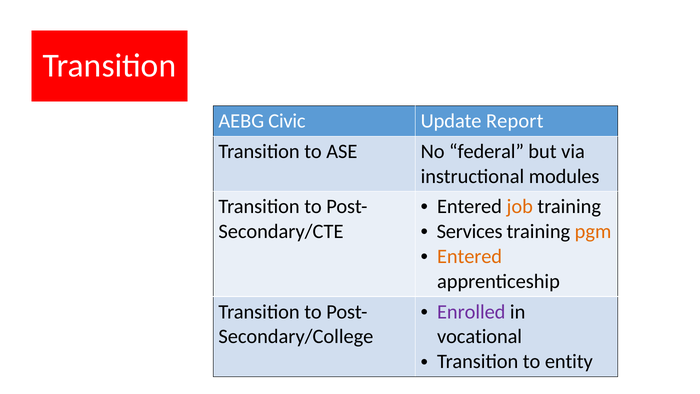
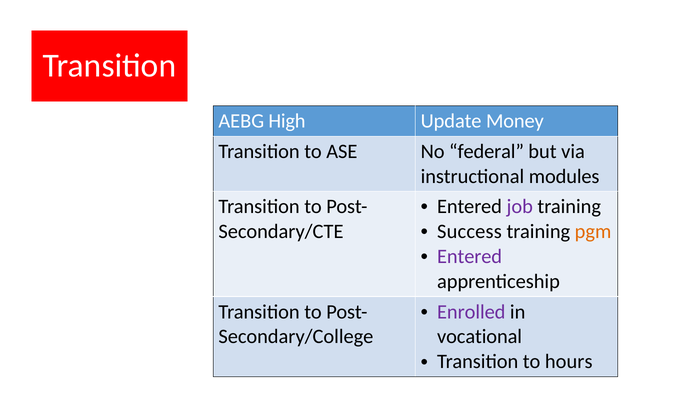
Civic: Civic -> High (287, 121)
Report: Report -> Money (515, 121)
job colour: orange -> purple (520, 207)
Services: Services -> Success (469, 231)
Entered colour: orange -> purple (470, 256)
entity: entity -> hours (569, 361)
